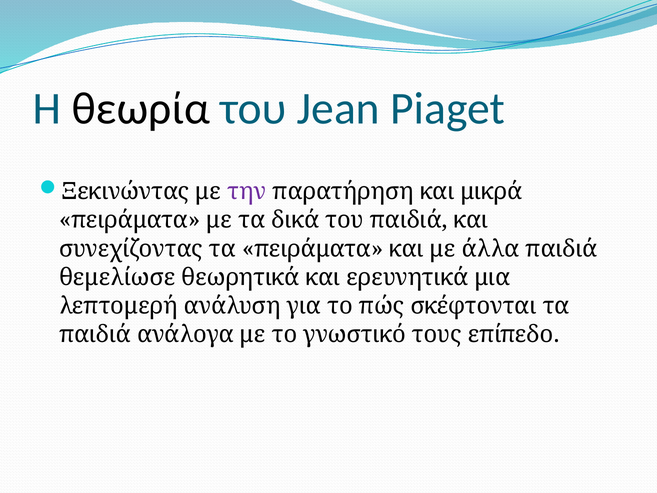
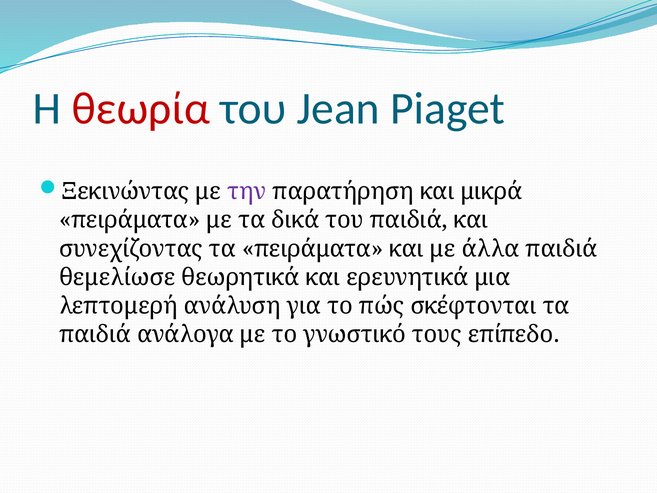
θεωρία colour: black -> red (141, 109)
